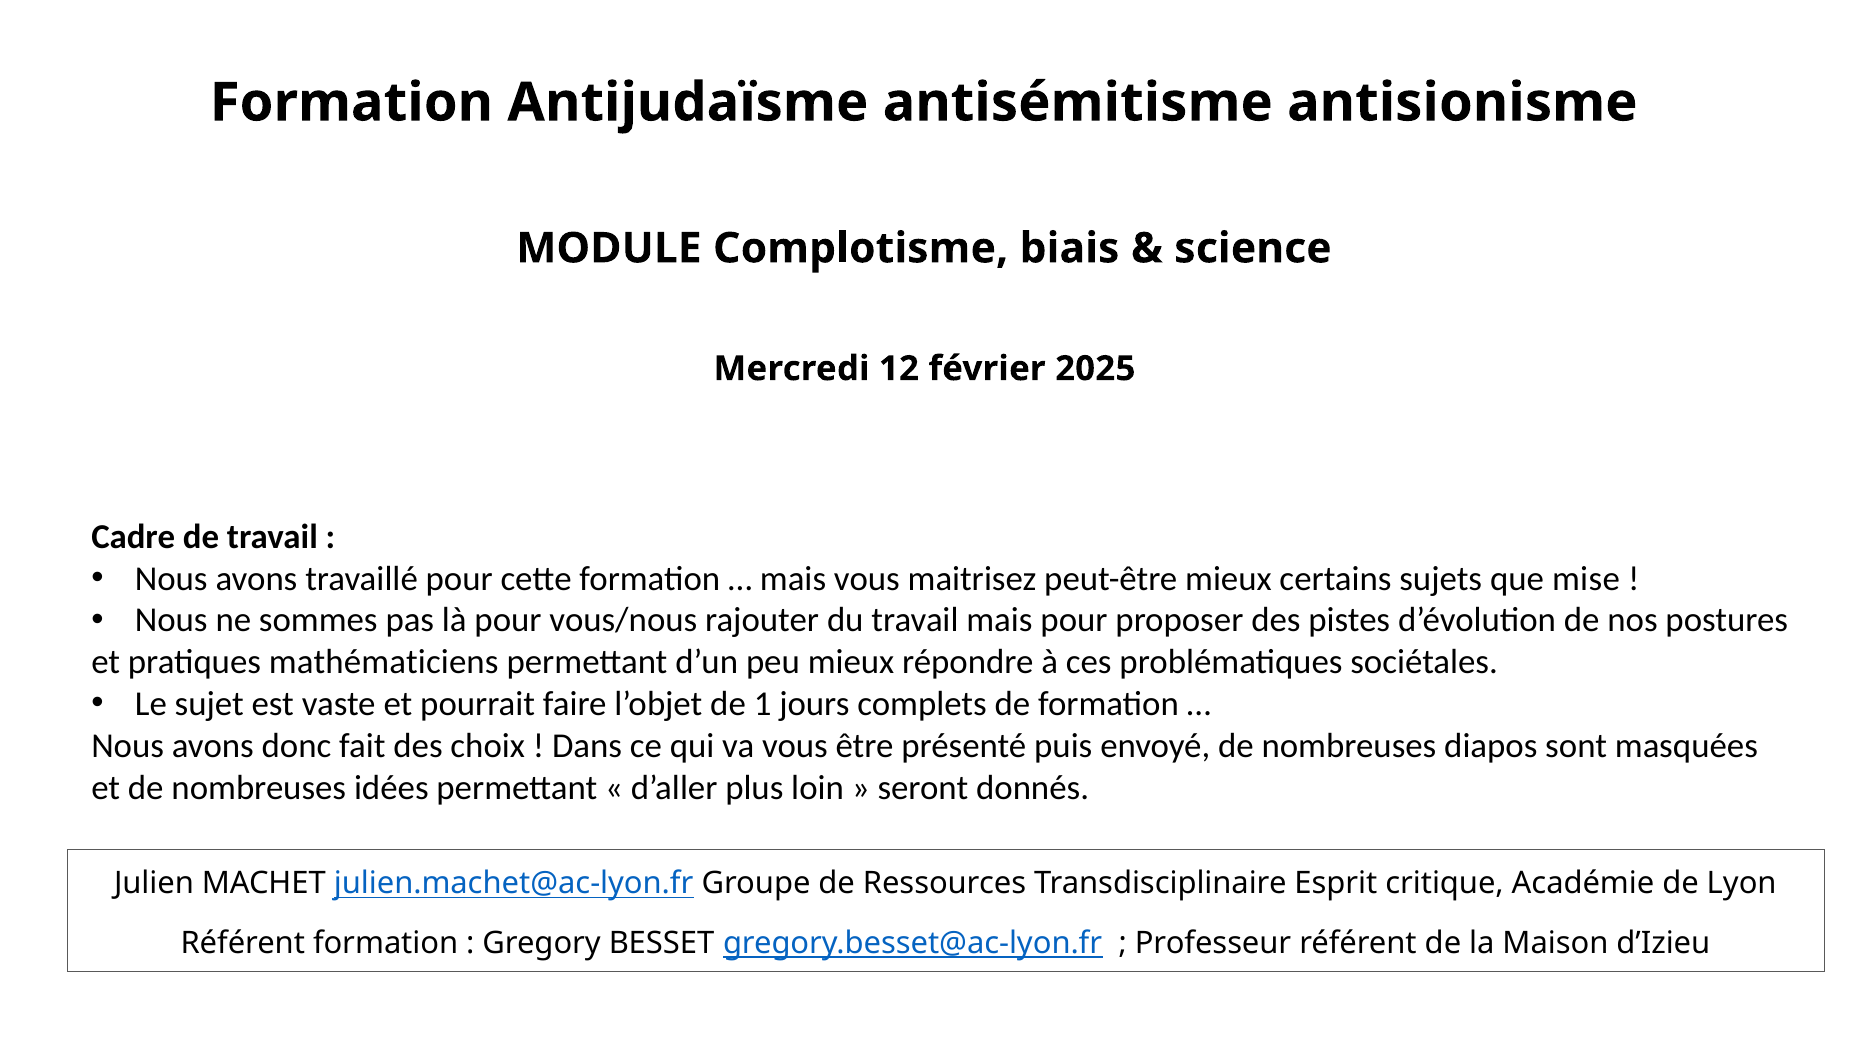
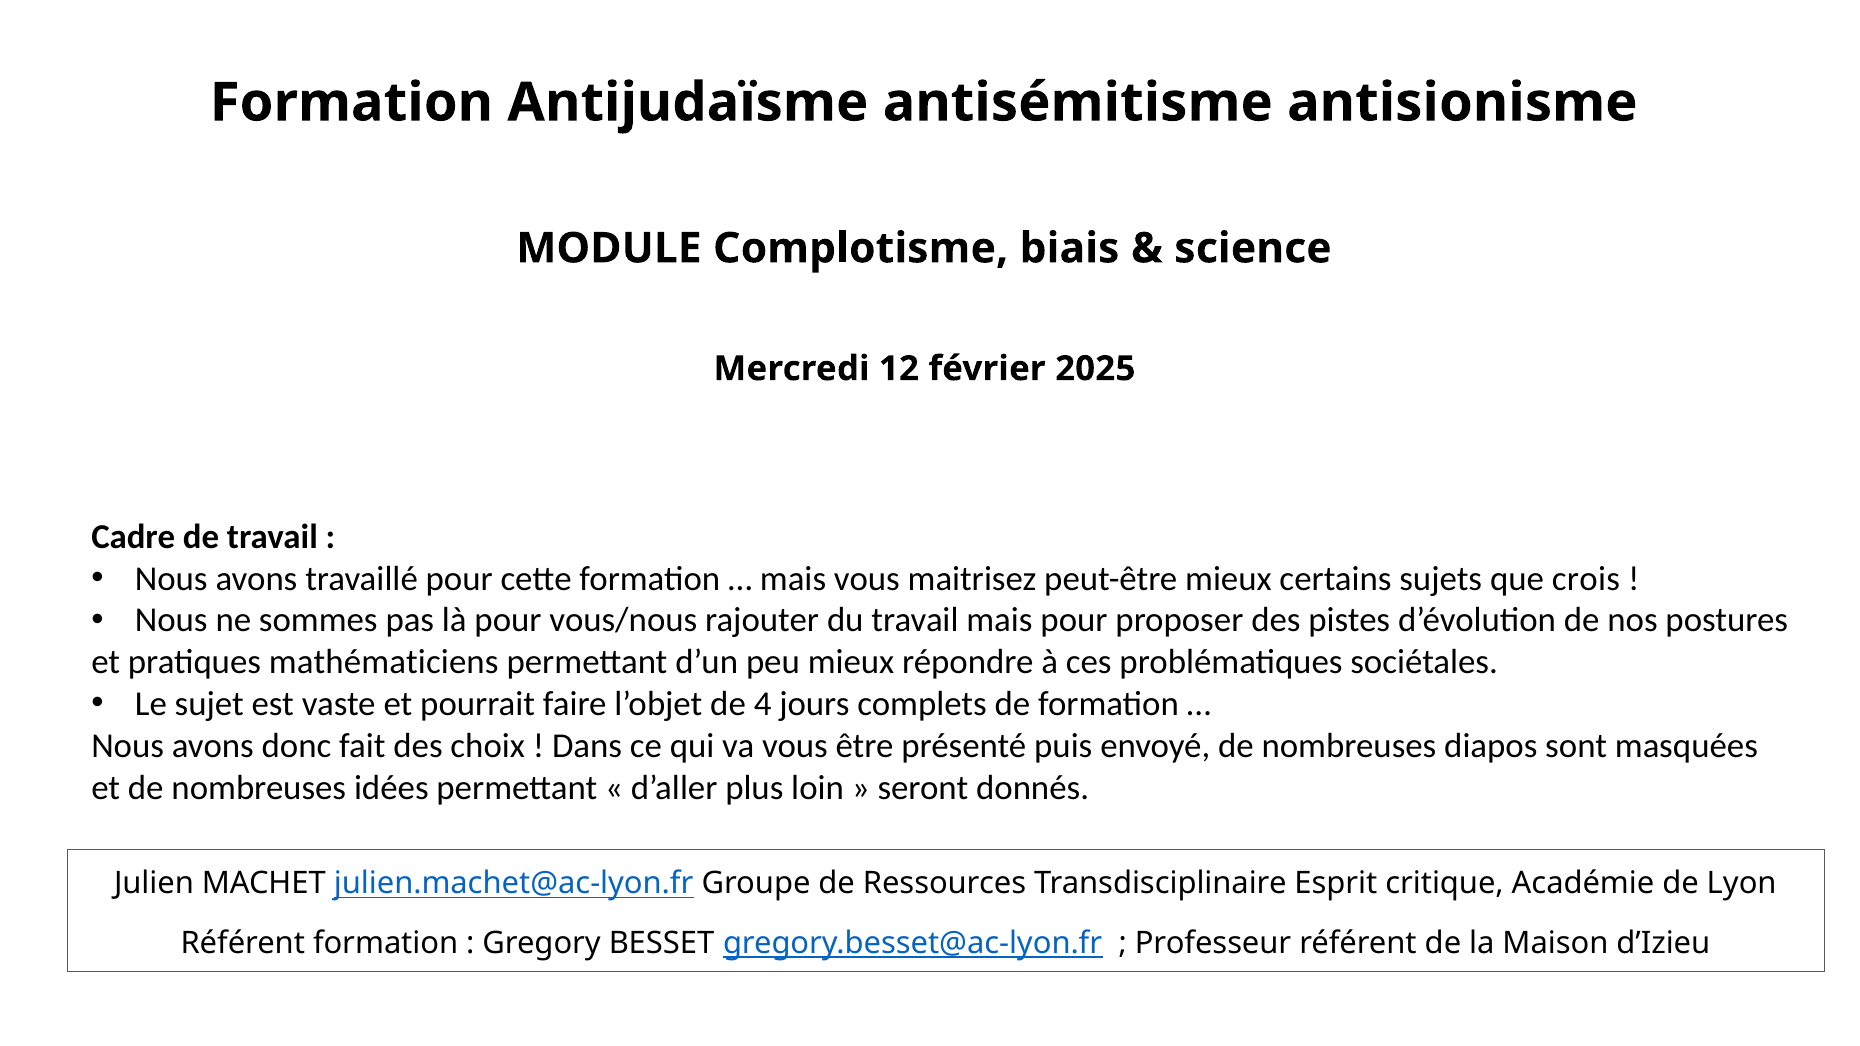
mise: mise -> crois (1586, 579)
1: 1 -> 4 (763, 704)
